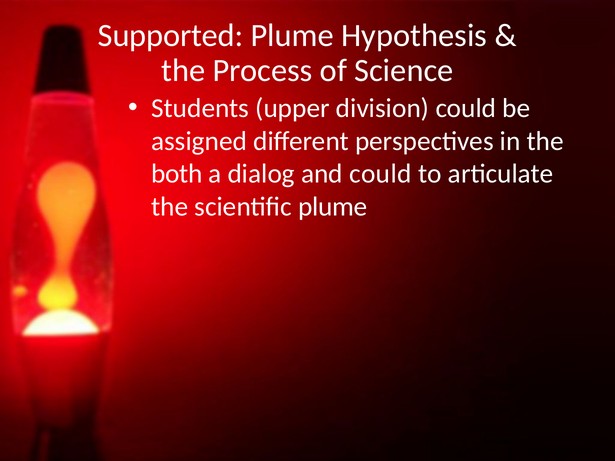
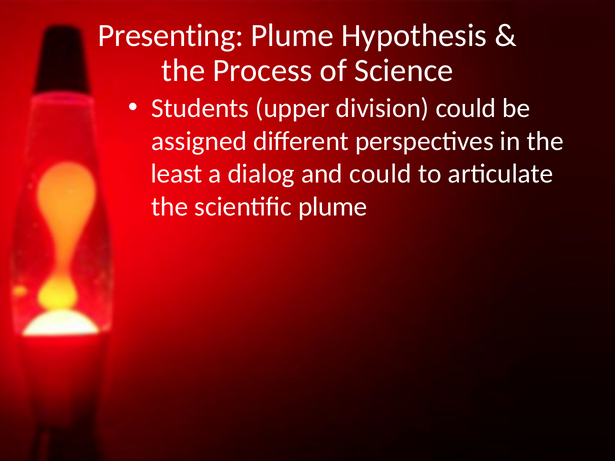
Supported: Supported -> Presenting (171, 35)
both: both -> least (177, 174)
